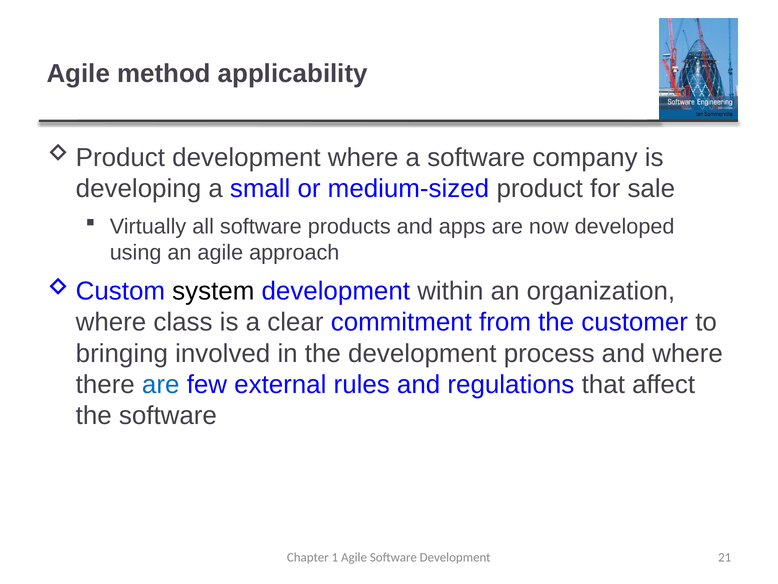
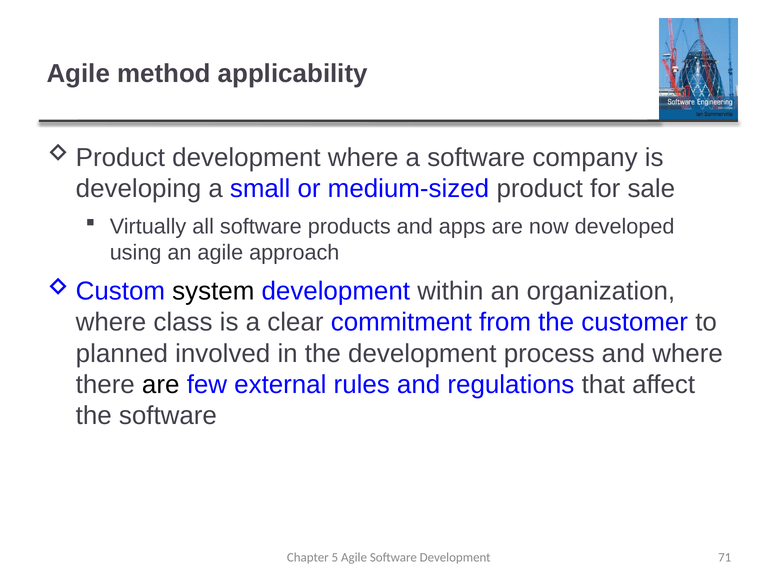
bringing: bringing -> planned (122, 353)
are colour: blue -> black (161, 384)
1: 1 -> 5 (335, 557)
21: 21 -> 71 (725, 557)
